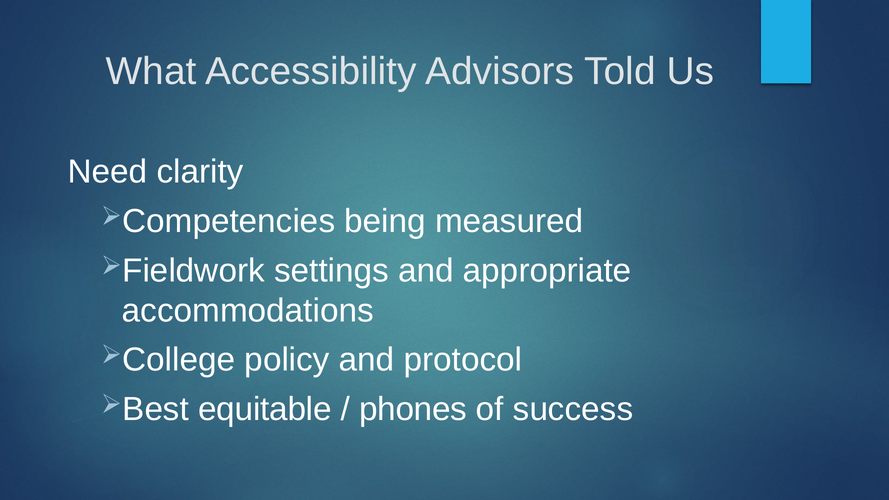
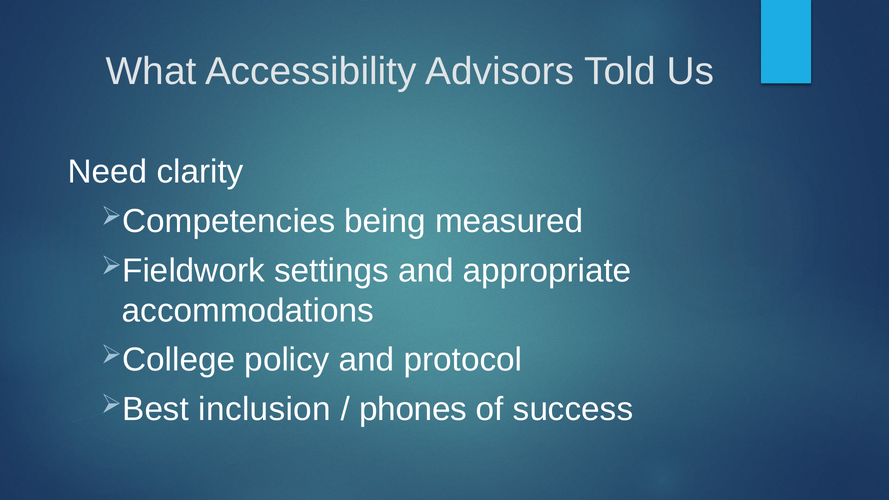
equitable: equitable -> inclusion (265, 409)
